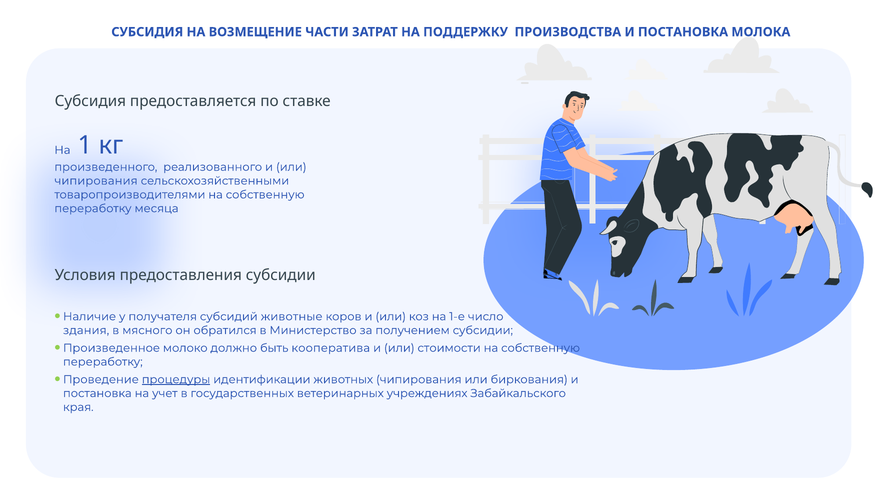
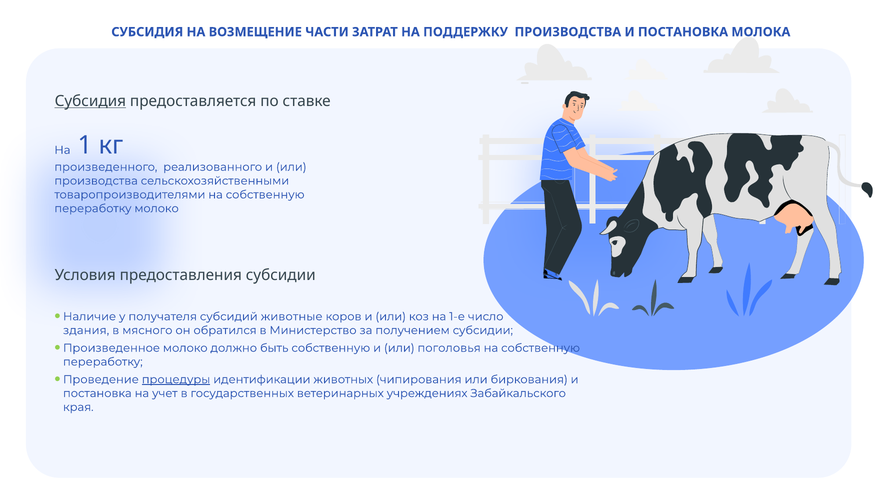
Субсидия underline: none -> present (90, 101)
чипирования: чипирования -> производства (96, 181)
переработку месяца: месяца -> молоко (157, 208)
быть кооператива: кооператива -> собственную (331, 348)
стоимости: стоимости -> поголовья (449, 348)
